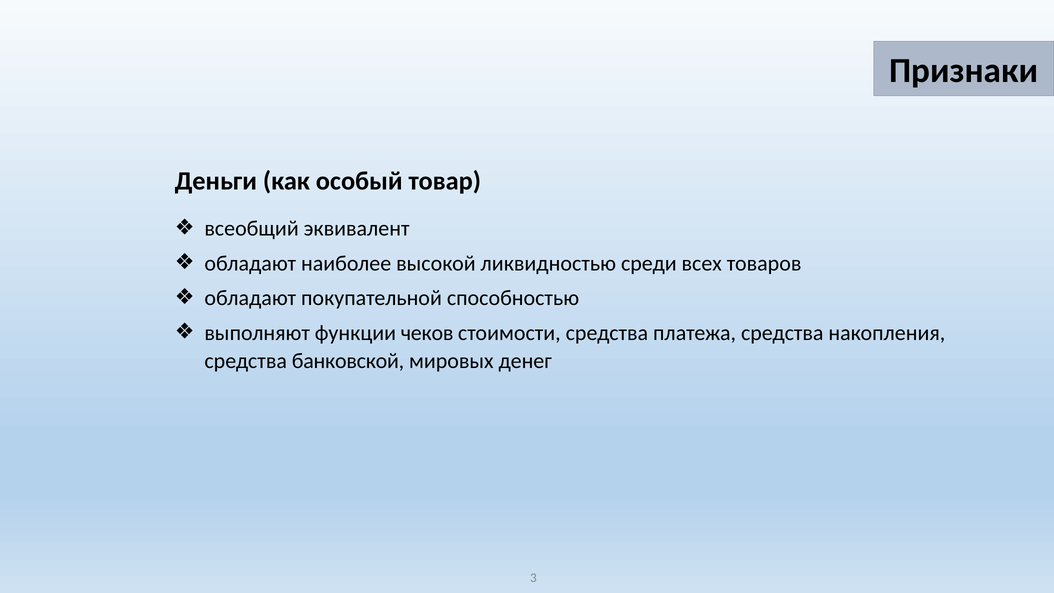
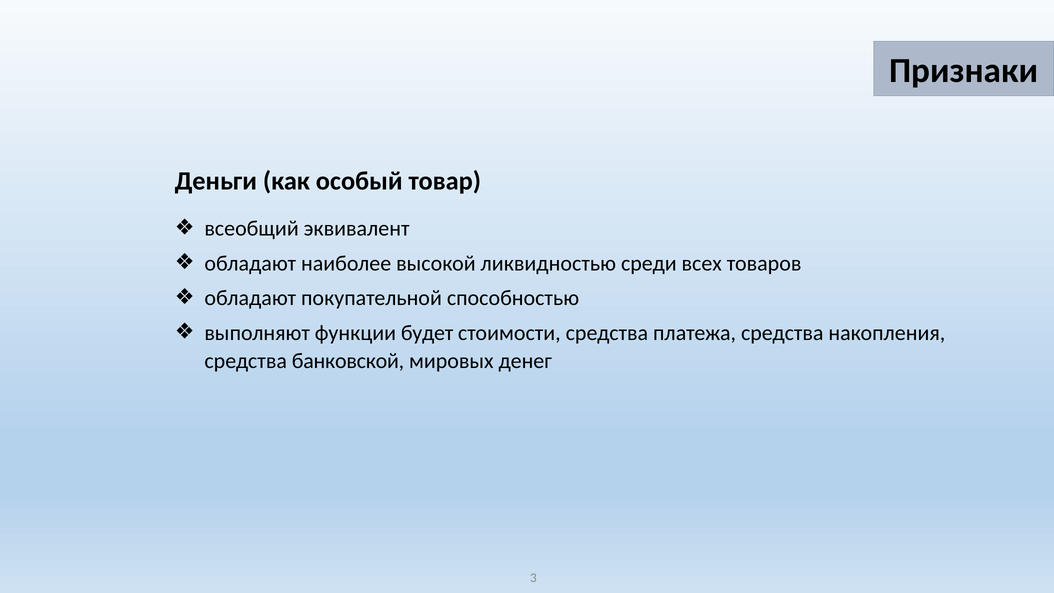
чеков: чеков -> будет (427, 333)
